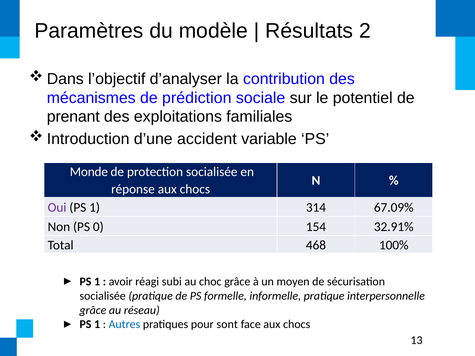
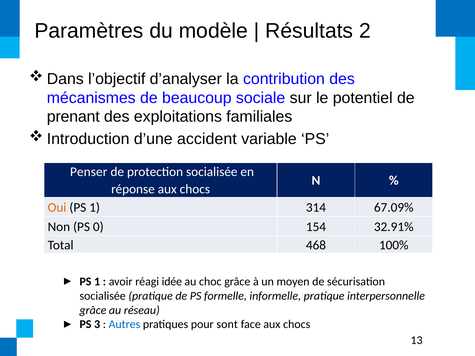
prédiction: prédiction -> beaucoup (197, 98)
Monde: Monde -> Penser (89, 172)
Oui colour: purple -> orange (57, 208)
subi: subi -> idée (172, 282)
1: 1 -> 3 (97, 325)
